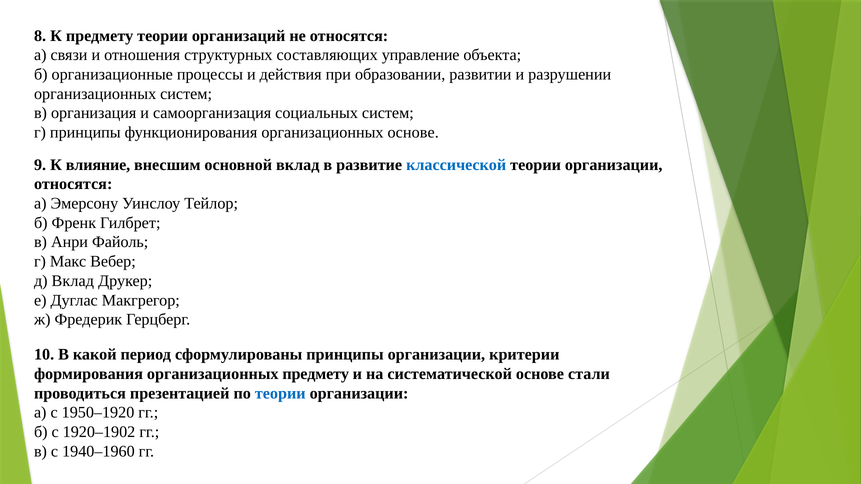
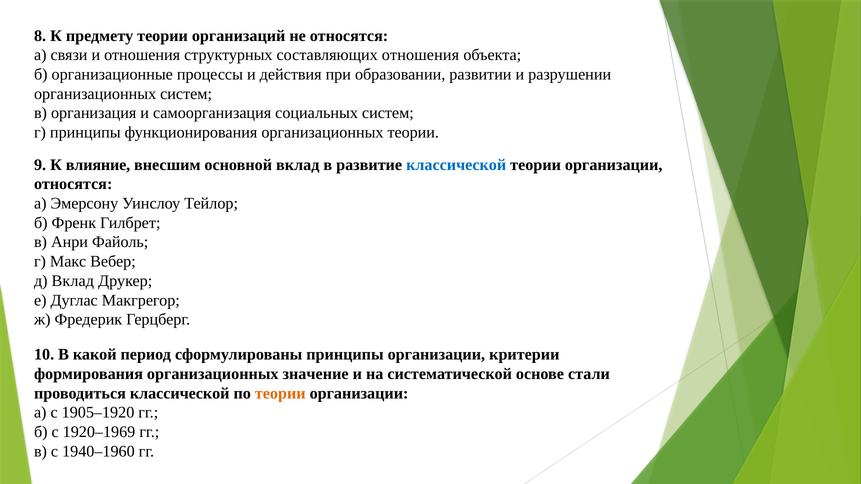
составляющих управление: управление -> отношения (421, 55)
организационных основе: основе -> теории (413, 133)
организационных предмету: предмету -> значение (316, 374)
проводиться презентацией: презентацией -> классической (180, 393)
теории colour: blue -> orange (280, 393)
1950–1920: 1950–1920 -> 1905–1920 (98, 413)
1920–1902: 1920–1902 -> 1920–1969 (99, 432)
